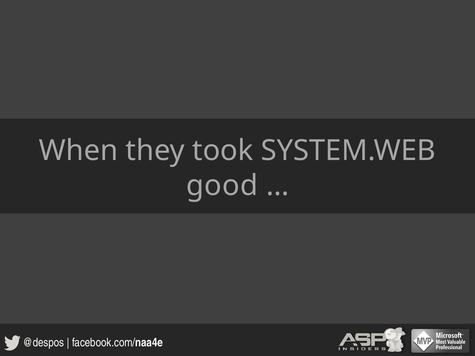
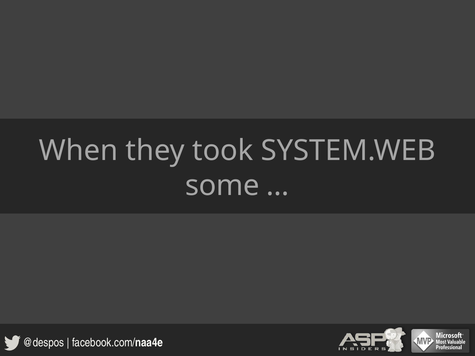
good: good -> some (222, 186)
